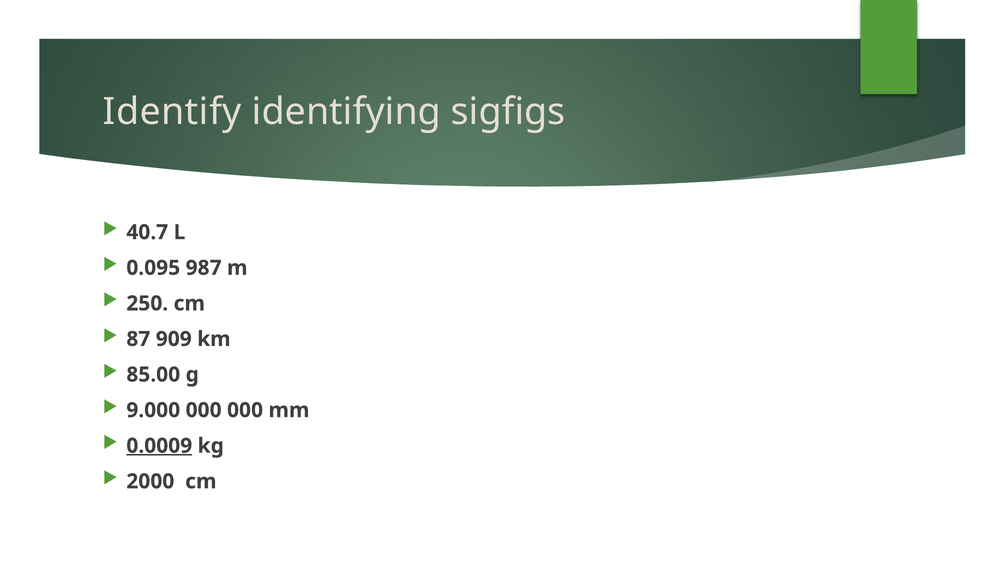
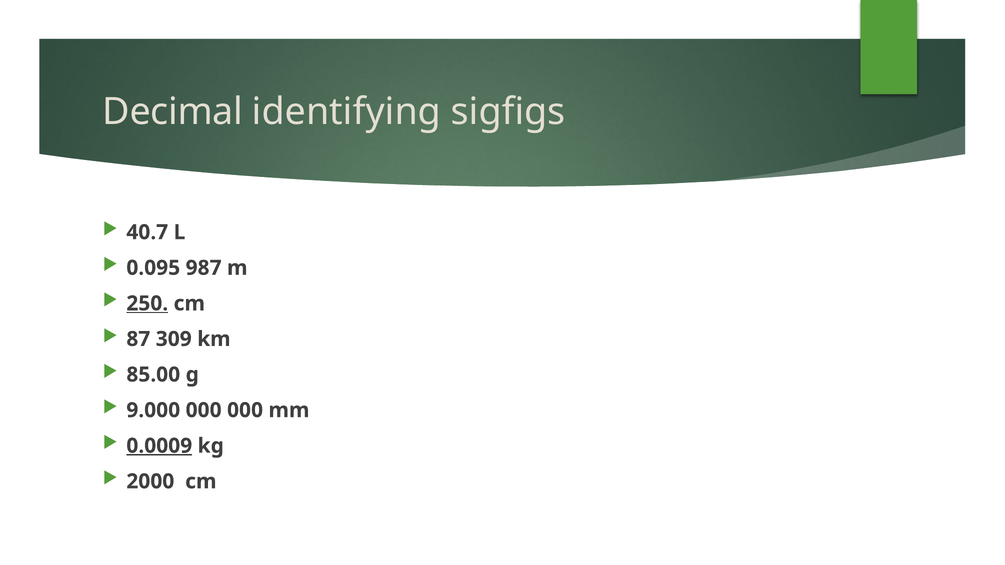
Identify: Identify -> Decimal (173, 112)
250 underline: none -> present (147, 304)
909: 909 -> 309 (174, 339)
